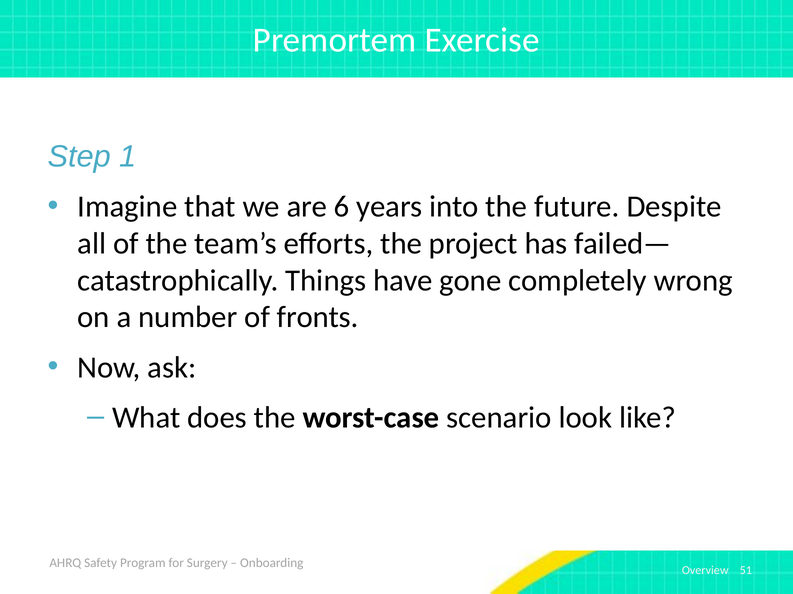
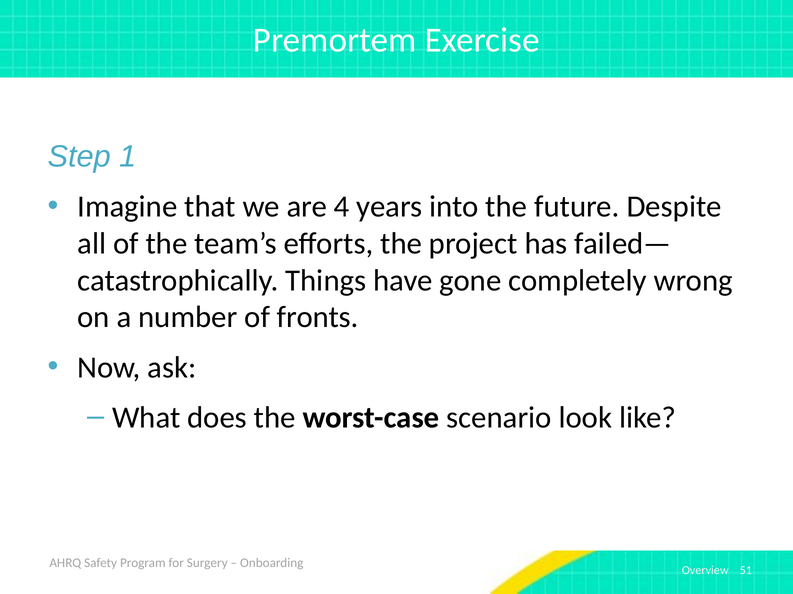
6: 6 -> 4 (342, 207)
